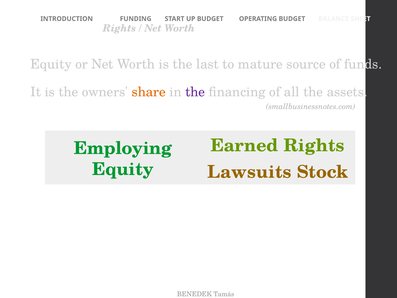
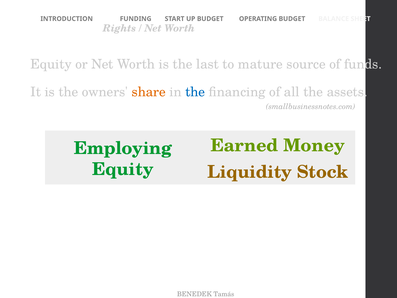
the colour: purple -> blue (195, 92)
Earned Rights: Rights -> Money (314, 145)
Lawsuits: Lawsuits -> Liquidity (250, 172)
